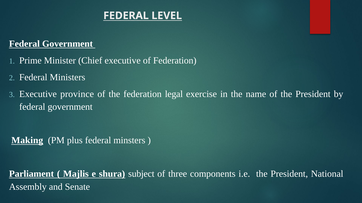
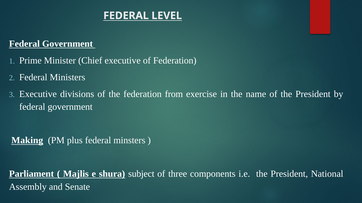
province: province -> divisions (77, 94)
legal: legal -> from (174, 94)
